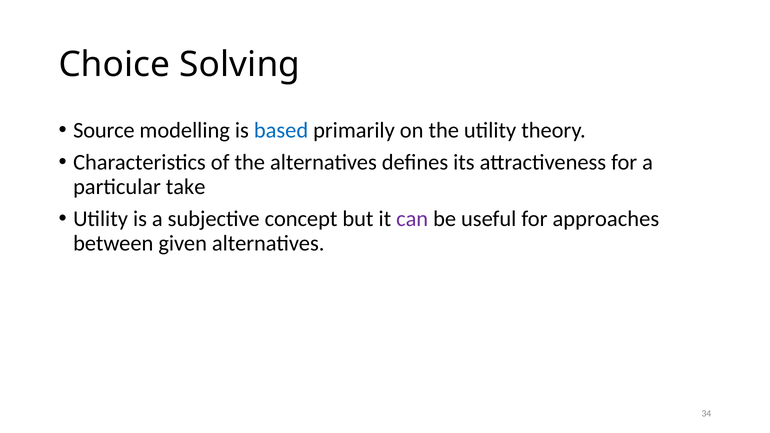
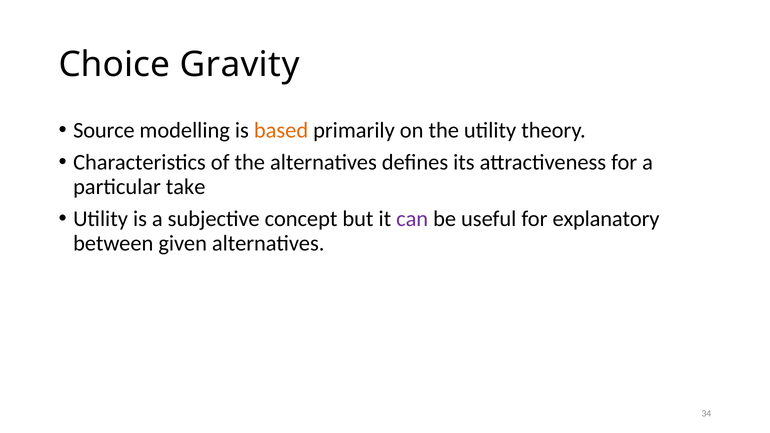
Solving: Solving -> Gravity (240, 65)
based colour: blue -> orange (281, 130)
approaches: approaches -> explanatory (606, 219)
